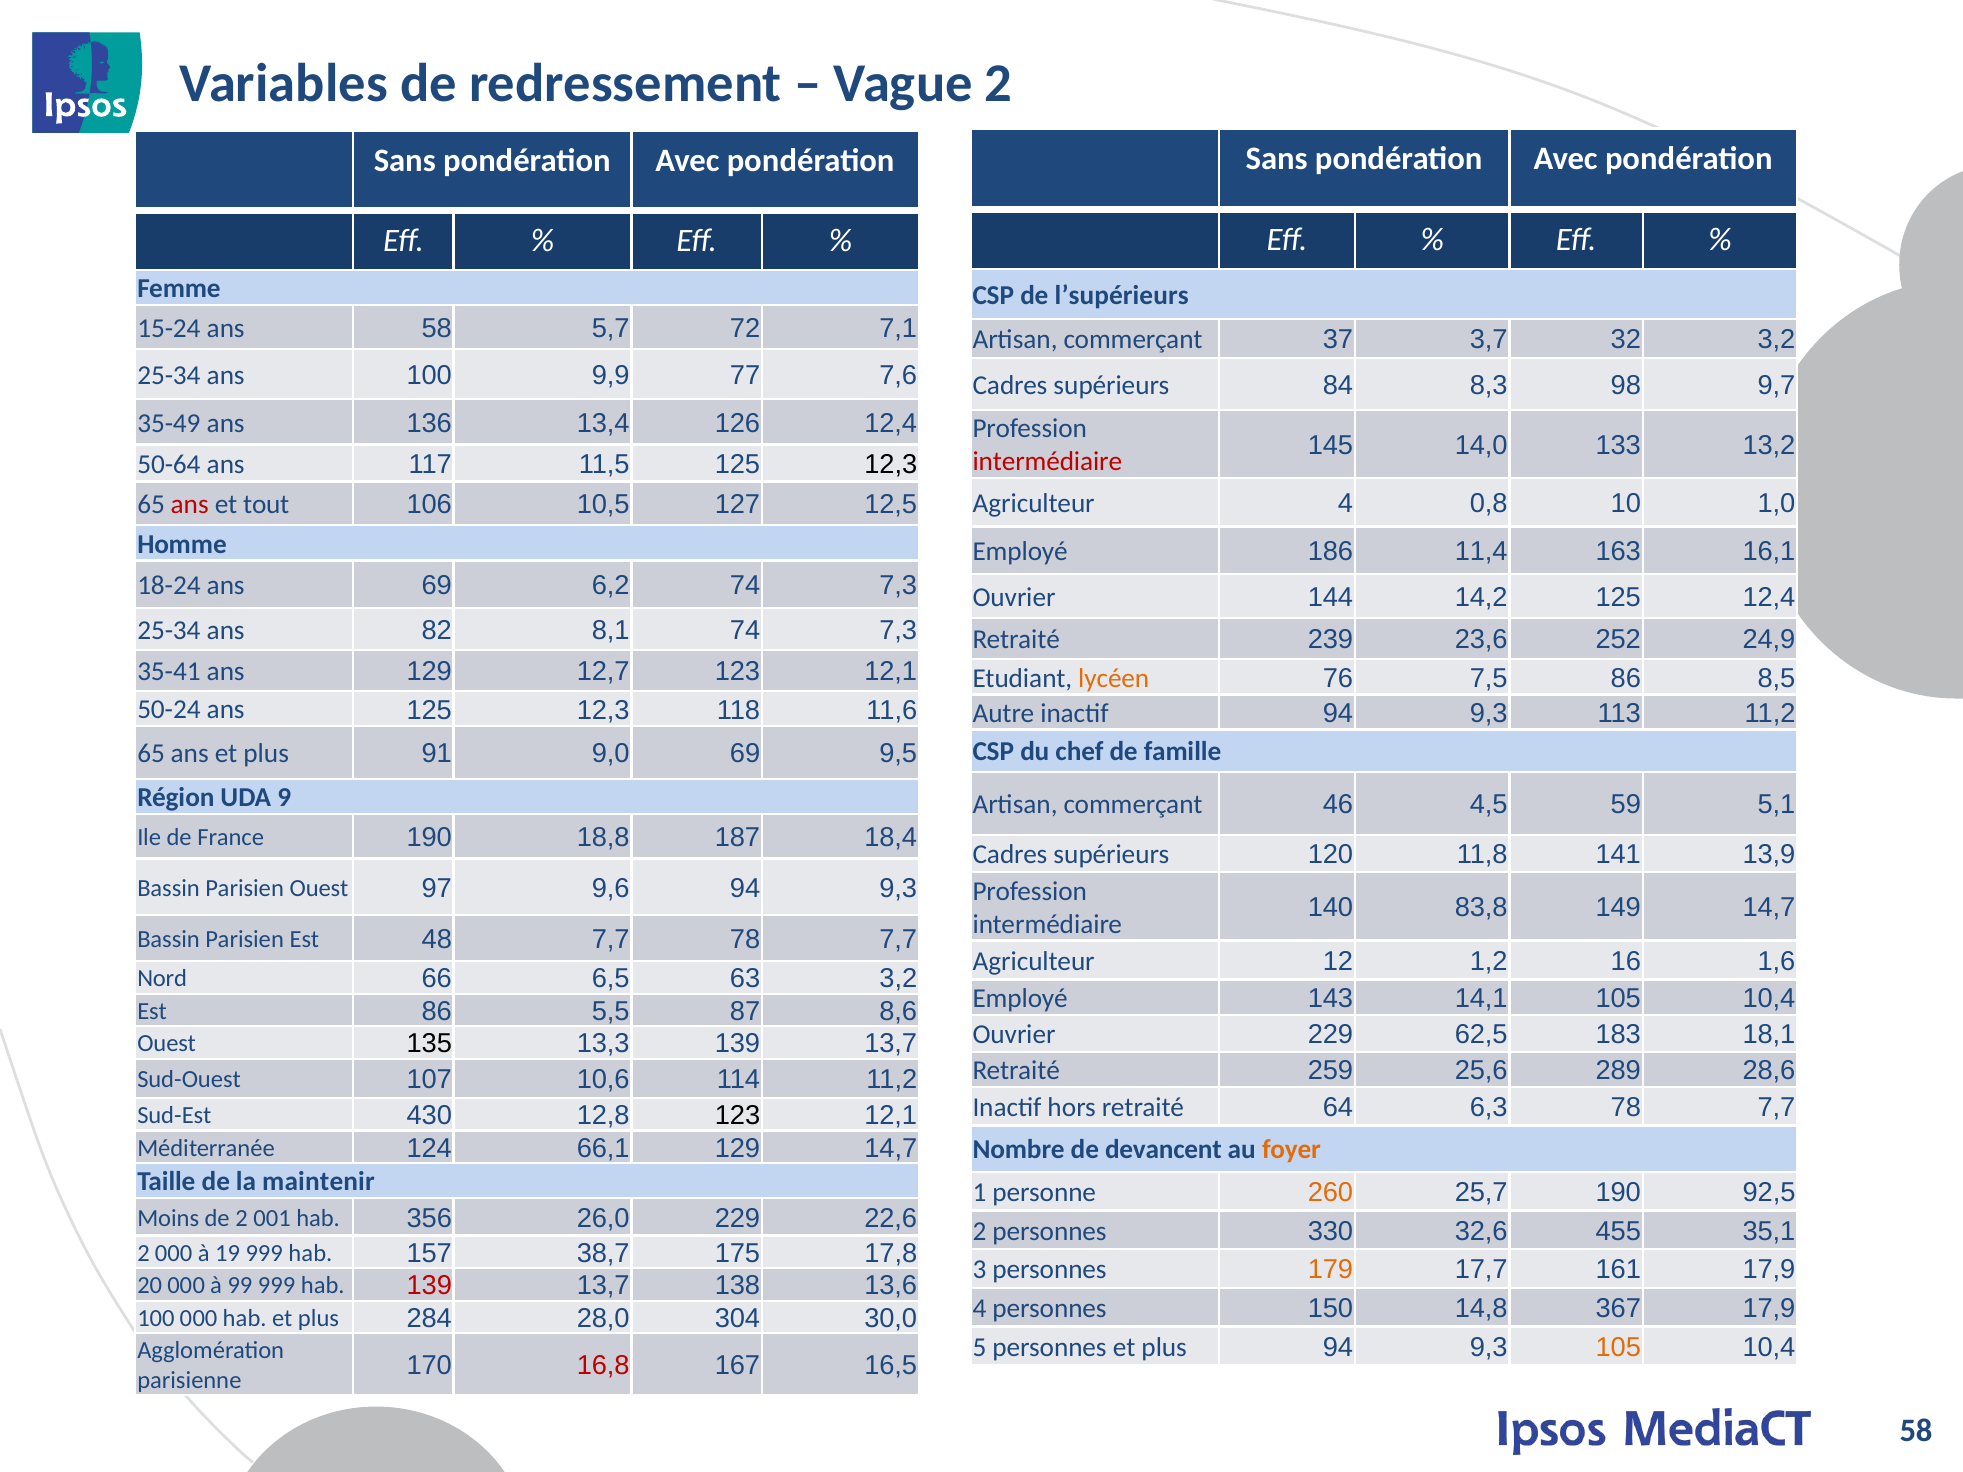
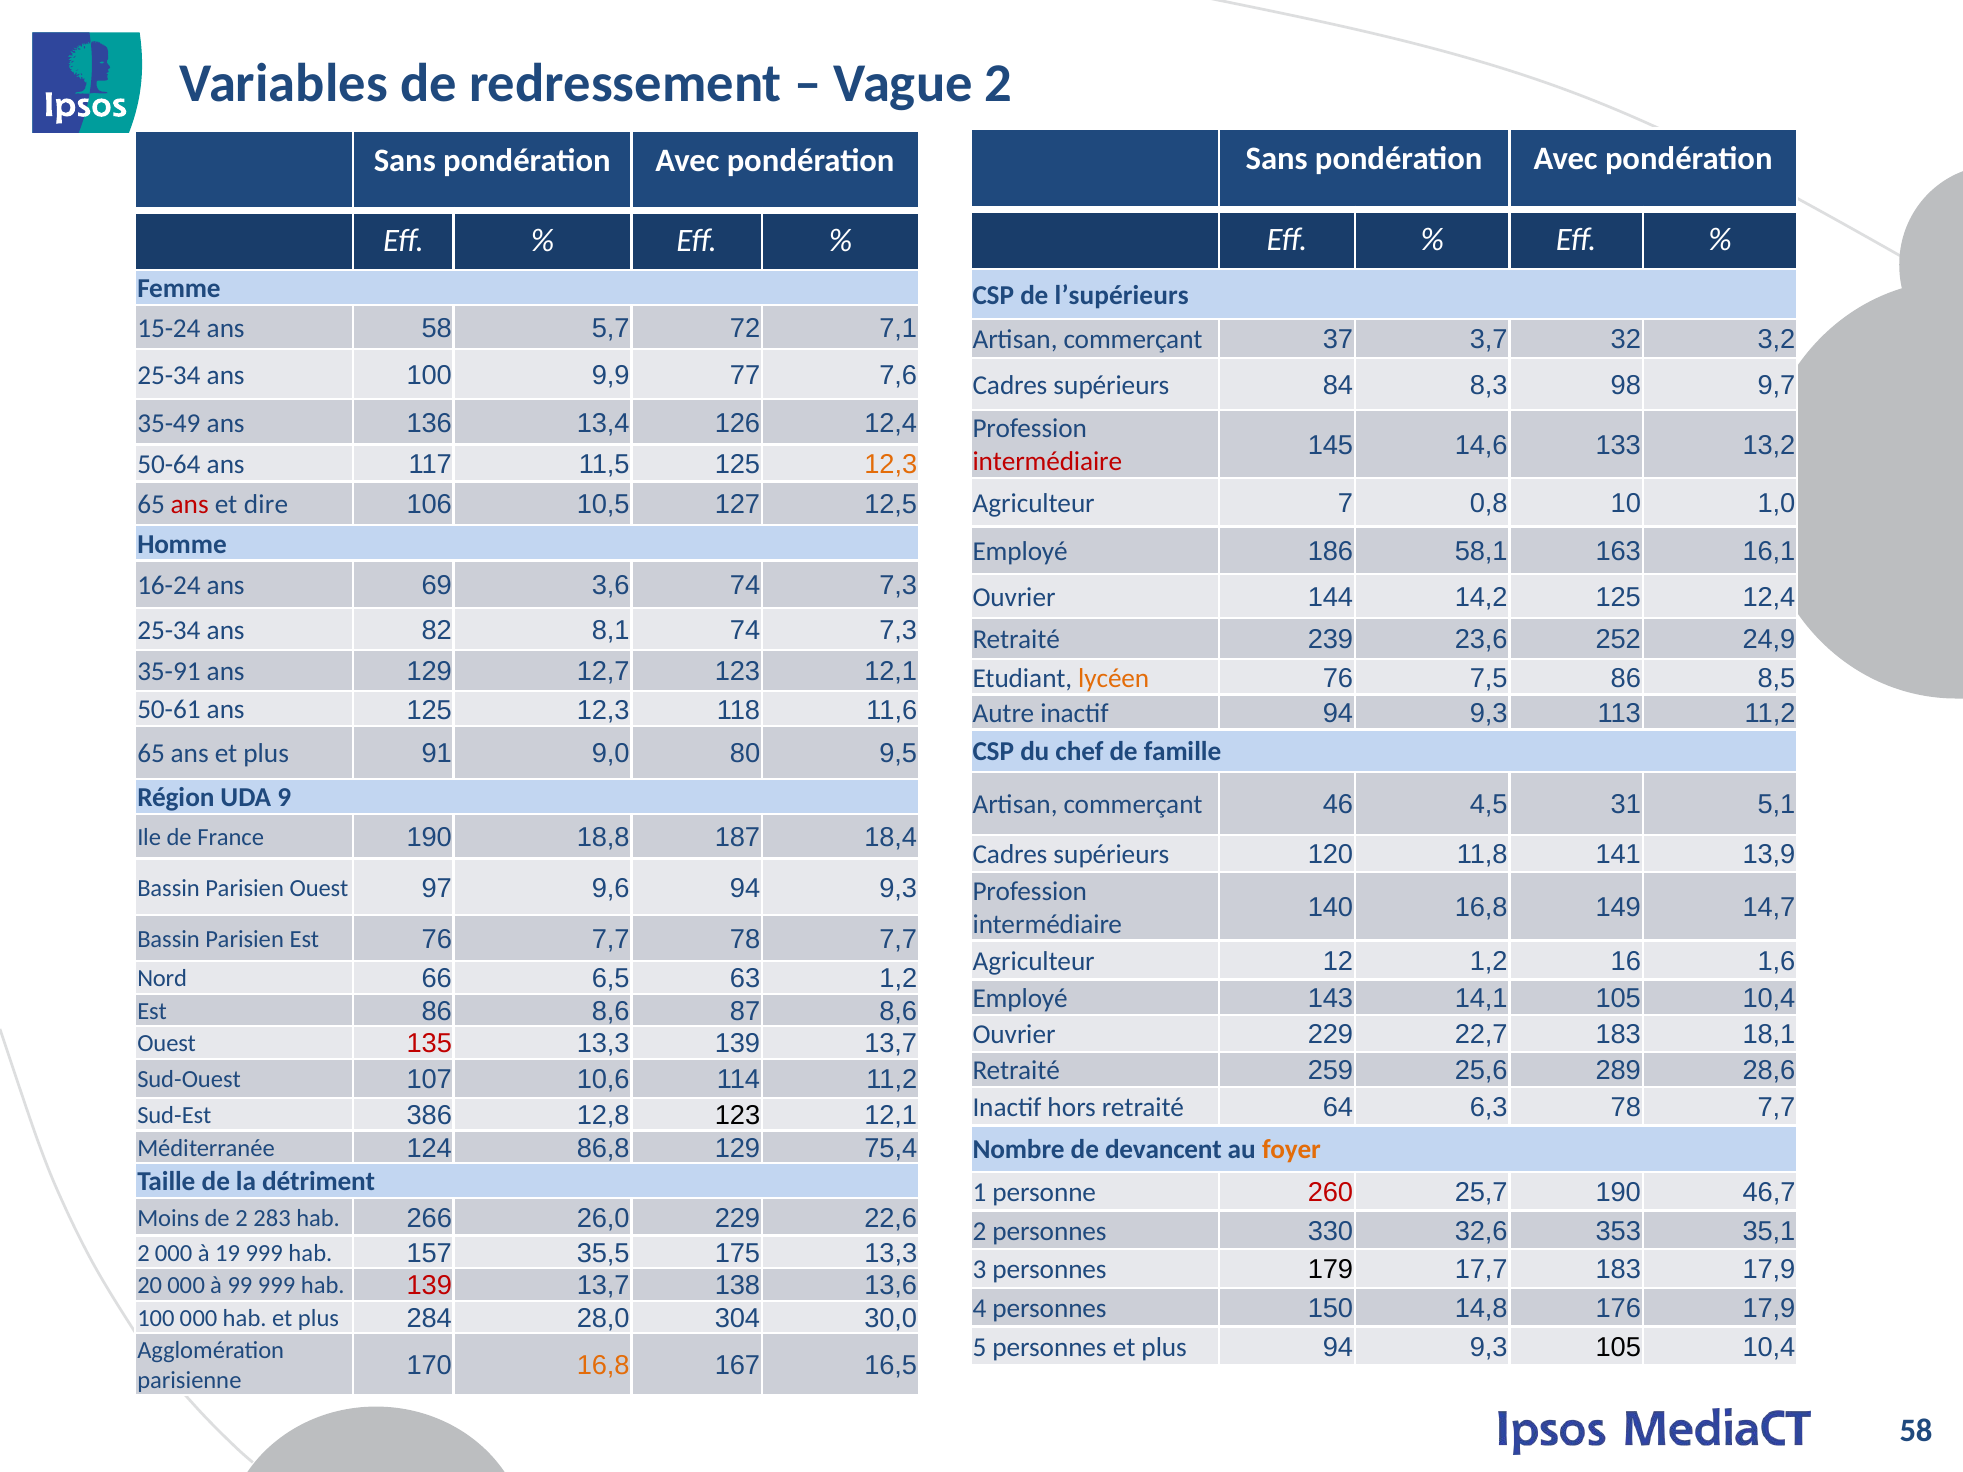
14,0: 14,0 -> 14,6 (1481, 446)
12,3 colour: black -> orange (891, 465)
Agriculteur 4: 4 -> 7 (1345, 504)
tout: tout -> dire (266, 505)
11,4: 11,4 -> 58,1 (1481, 552)
18-24: 18-24 -> 16-24 (169, 586)
6,2: 6,2 -> 3,6 (611, 586)
35-41: 35-41 -> 35-91 (169, 672)
50-24: 50-24 -> 50-61 (169, 710)
9,0 69: 69 -> 80 (745, 754)
59: 59 -> 31 (1626, 805)
140 83,8: 83,8 -> 16,8 (1481, 908)
Est 48: 48 -> 76 (437, 940)
63 3,2: 3,2 -> 1,2 (898, 979)
86 5,5: 5,5 -> 8,6 (611, 1011)
62,5: 62,5 -> 22,7 (1481, 1035)
135 colour: black -> red (429, 1044)
430: 430 -> 386 (429, 1116)
66,1: 66,1 -> 86,8 (603, 1148)
129 14,7: 14,7 -> 75,4 (891, 1148)
maintenir: maintenir -> détriment (319, 1182)
260 colour: orange -> red (1330, 1193)
92,5: 92,5 -> 46,7 (1769, 1193)
001: 001 -> 283 (272, 1218)
356: 356 -> 266 (429, 1218)
455: 455 -> 353 (1618, 1231)
38,7: 38,7 -> 35,5 (603, 1253)
175 17,8: 17,8 -> 13,3 (891, 1253)
179 colour: orange -> black (1330, 1270)
17,7 161: 161 -> 183 (1618, 1270)
367: 367 -> 176 (1618, 1309)
105 colour: orange -> black (1618, 1347)
16,8 colour: red -> orange (603, 1366)
